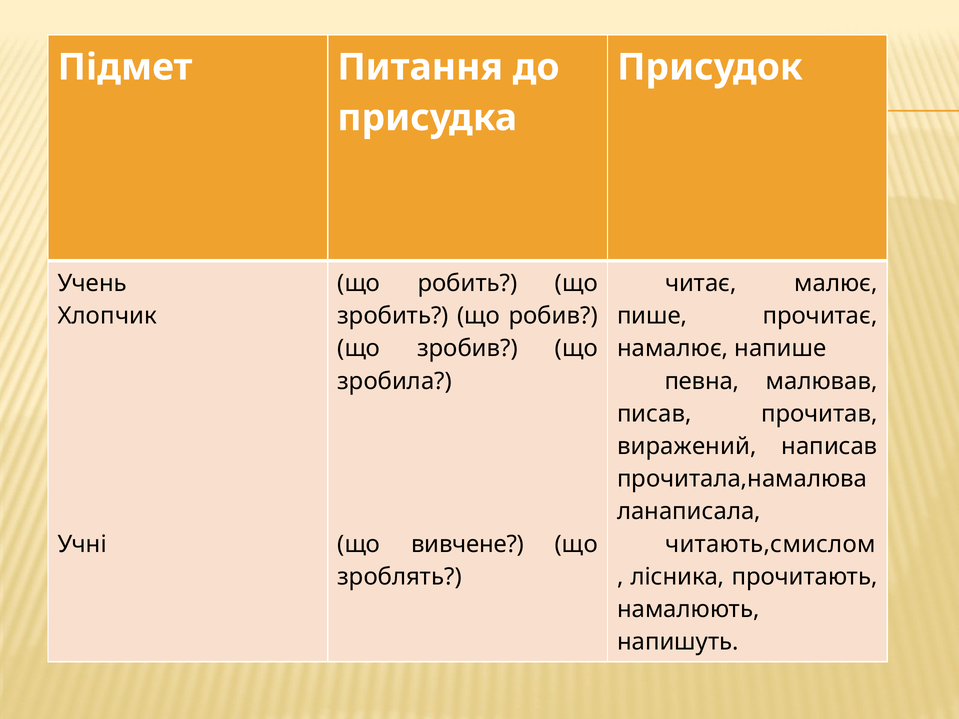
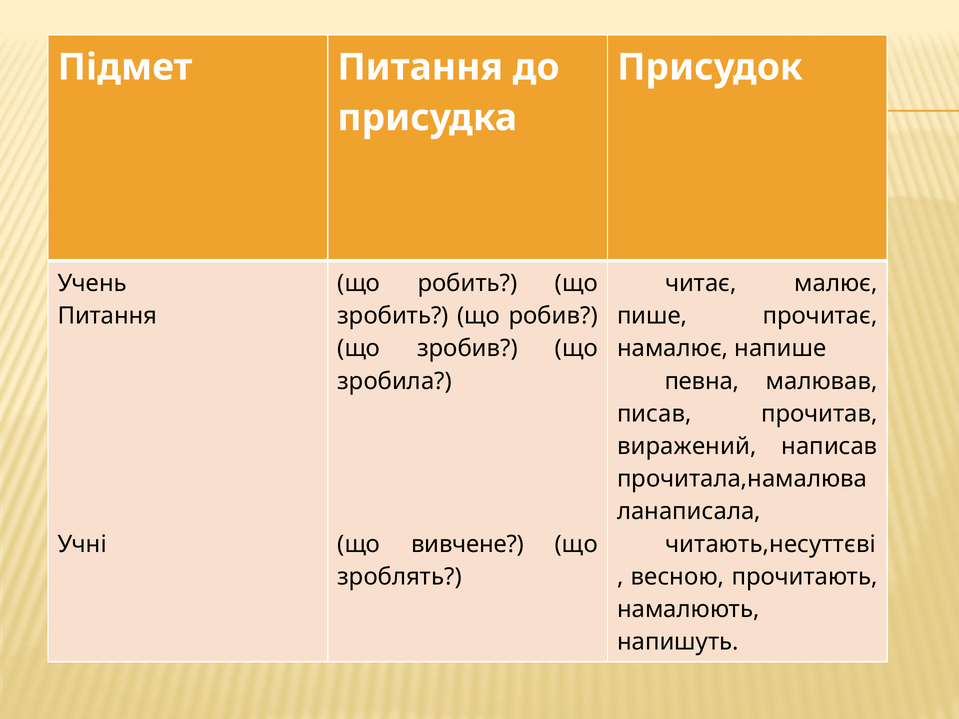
Хлопчик: Хлопчик -> Питання (107, 316)
читають,смислом: читають,смислом -> читають,несуттєві (770, 544)
лісника: лісника -> весною (677, 577)
